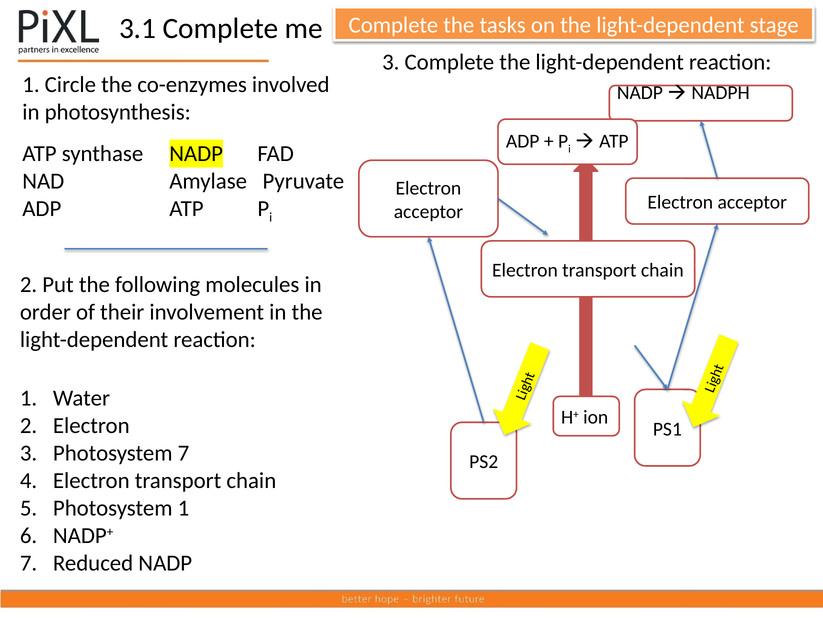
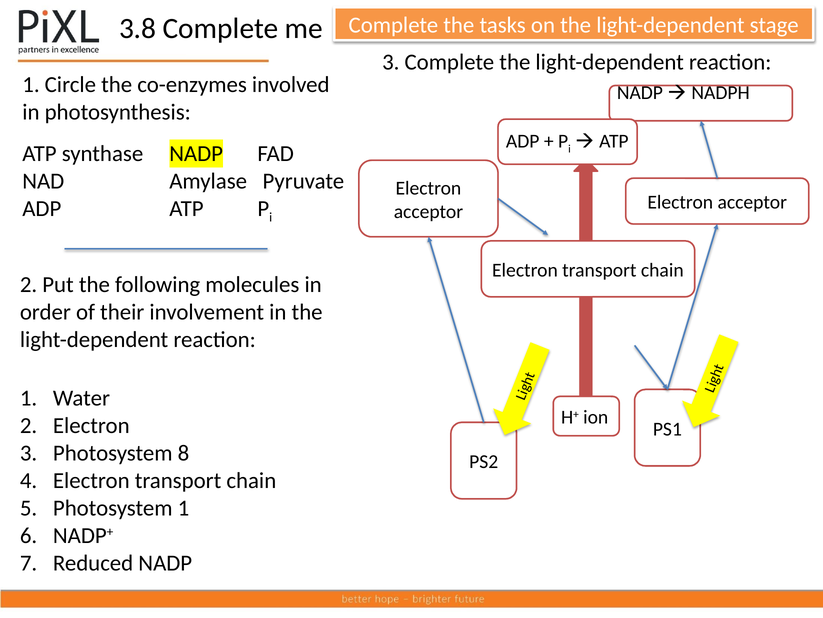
3.1: 3.1 -> 3.8 (138, 28)
Photosystem 7: 7 -> 8 (183, 453)
